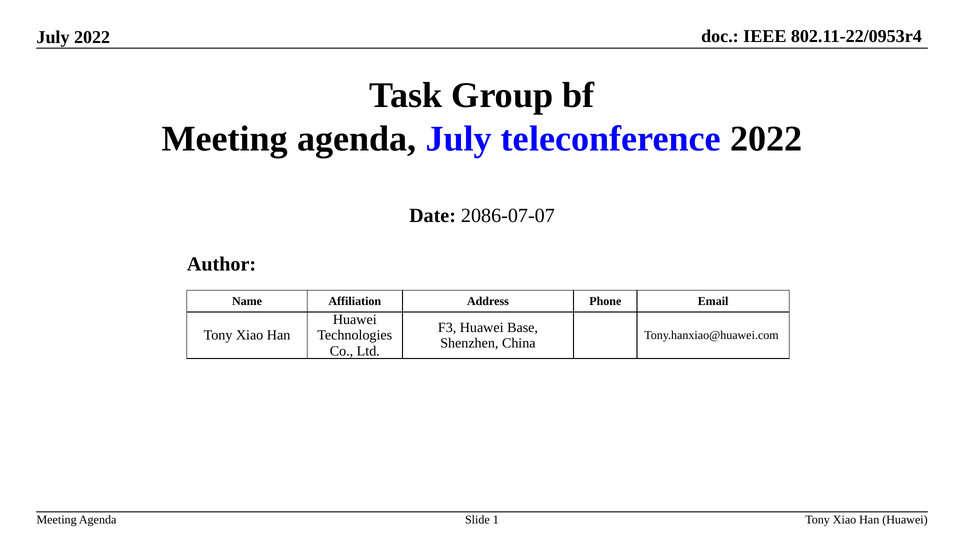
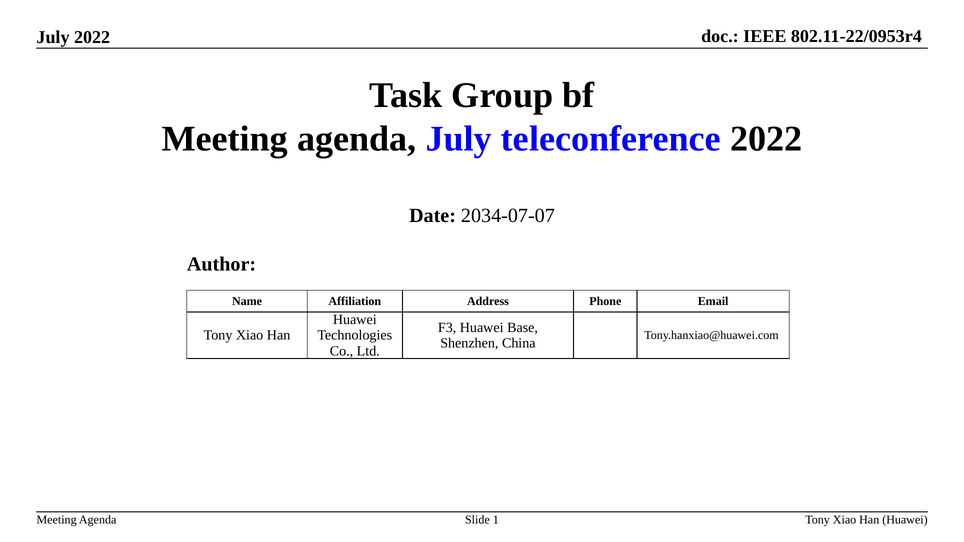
2086-07-07: 2086-07-07 -> 2034-07-07 (508, 216)
